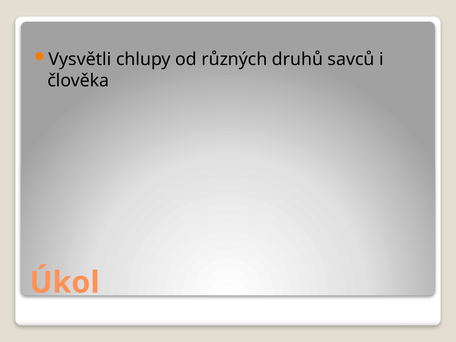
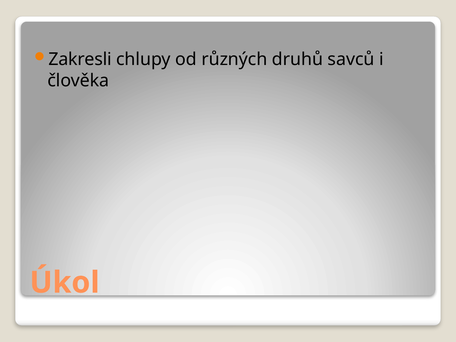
Vysvětli: Vysvětli -> Zakresli (80, 59)
